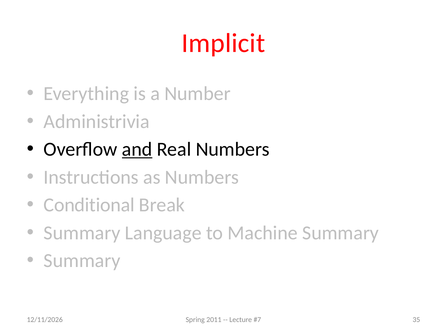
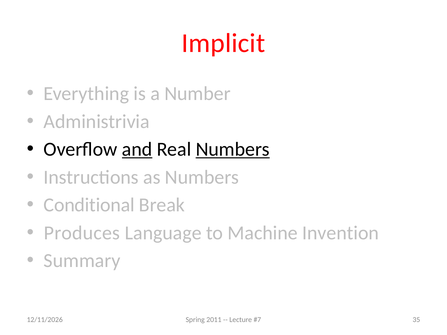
Numbers underline: none -> present (233, 149)
Summary: Summary -> Produces (82, 233)
Machine Summary: Summary -> Invention (341, 233)
